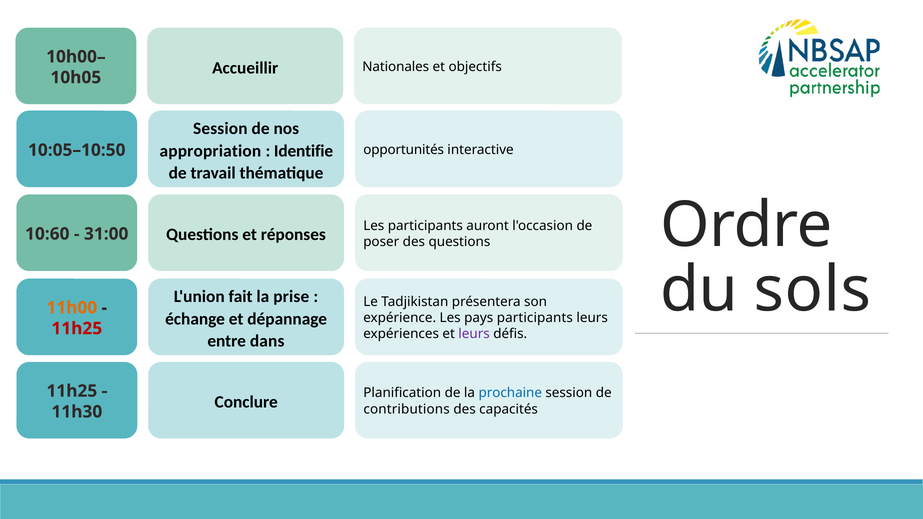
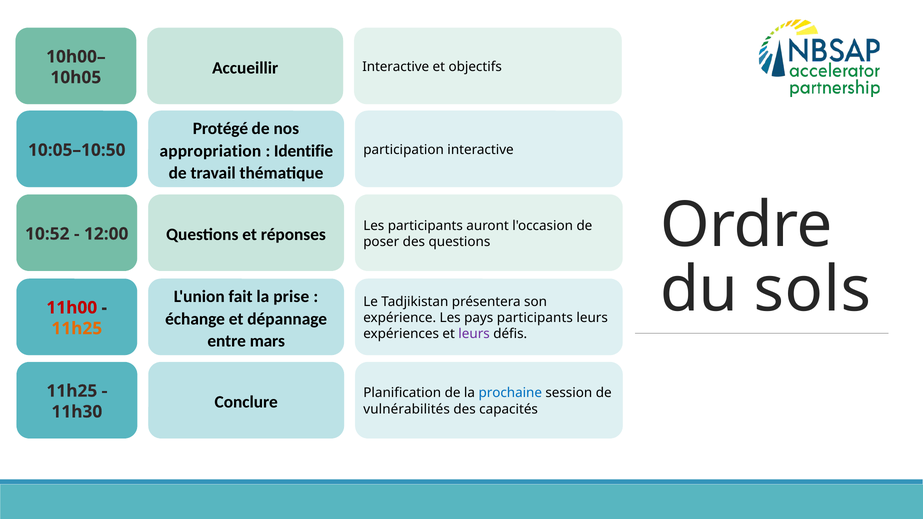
Accueillir Nationales: Nationales -> Interactive (396, 67)
Session: Session -> Protégé (220, 129)
opportunités: opportunités -> participation (404, 150)
10:60: 10:60 -> 10:52 (47, 234)
31:00: 31:00 -> 12:00 (106, 234)
11h00 colour: orange -> red (72, 308)
11h25 colour: red -> orange (77, 329)
dans: dans -> mars (267, 341)
contributions: contributions -> vulnérabilités (407, 409)
